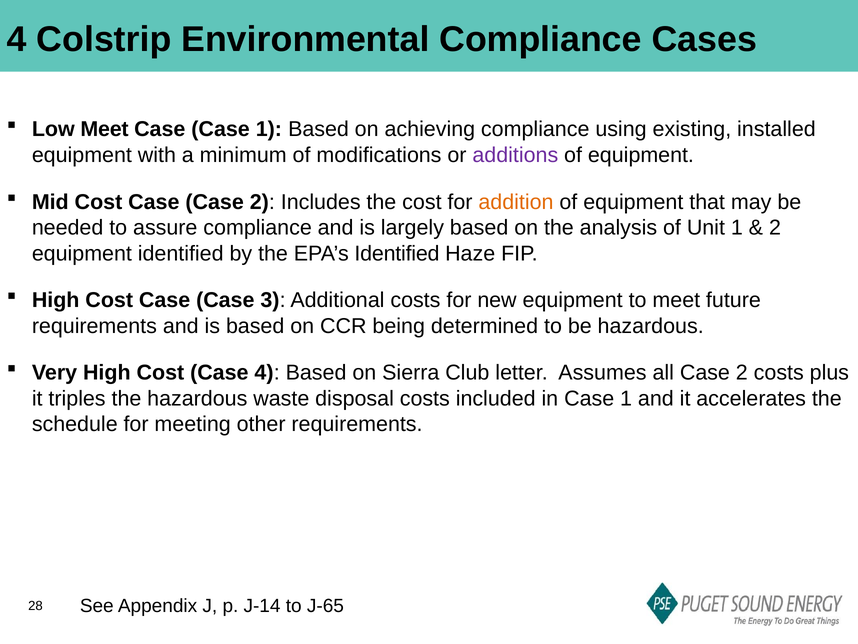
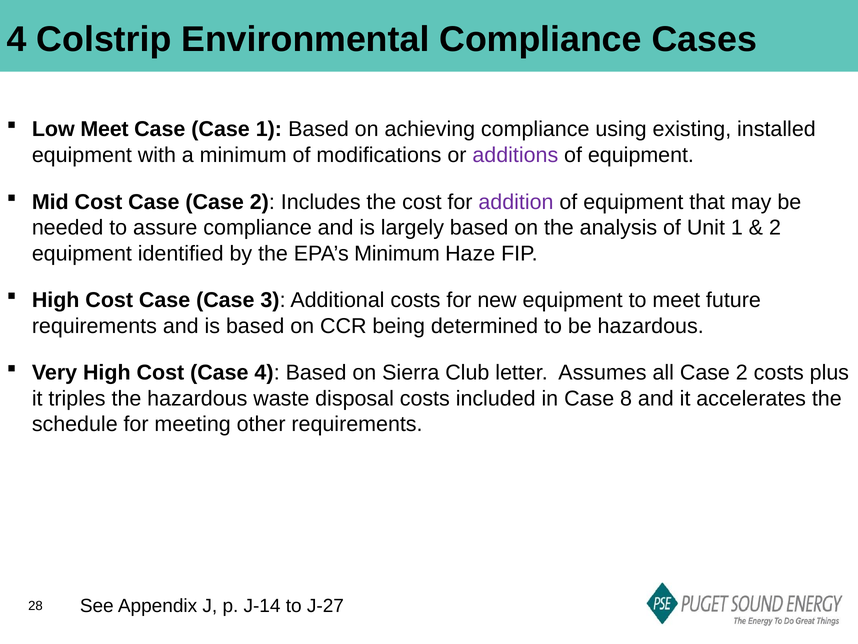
addition colour: orange -> purple (516, 202)
EPA’s Identified: Identified -> Minimum (397, 253)
in Case 1: 1 -> 8 (626, 398)
J-65: J-65 -> J-27 (325, 606)
